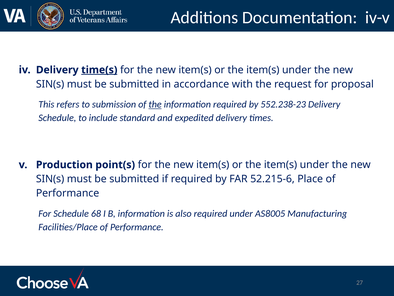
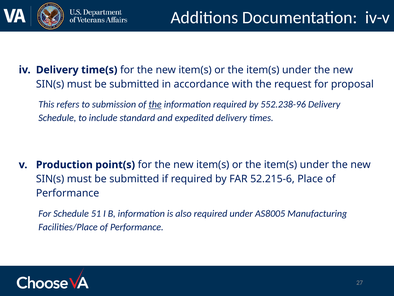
time(s underline: present -> none (99, 70)
552.238-23: 552.238-23 -> 552.238-96 (283, 104)
68: 68 -> 51 (96, 213)
